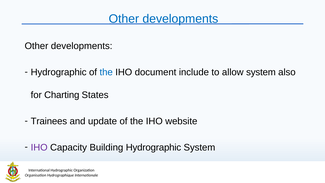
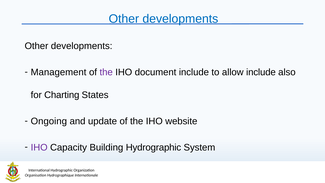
Hydrographic: Hydrographic -> Management (59, 72)
the colour: blue -> purple (106, 72)
allow system: system -> include (261, 72)
Trainees: Trainees -> Ongoing (49, 121)
